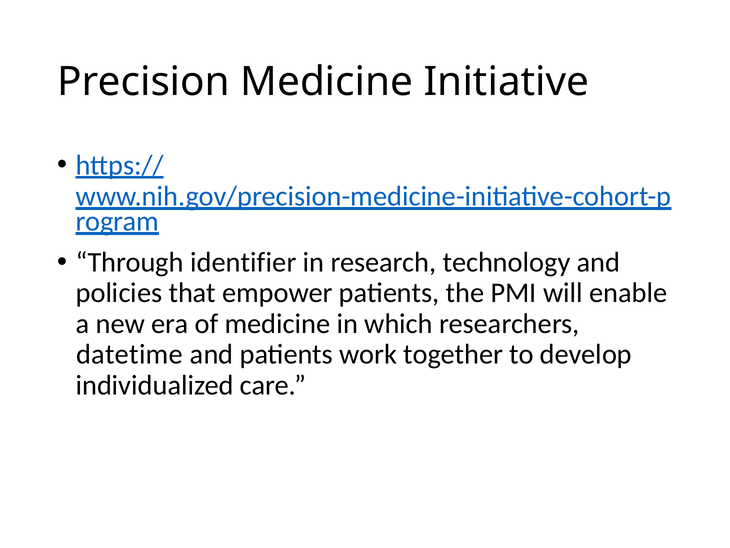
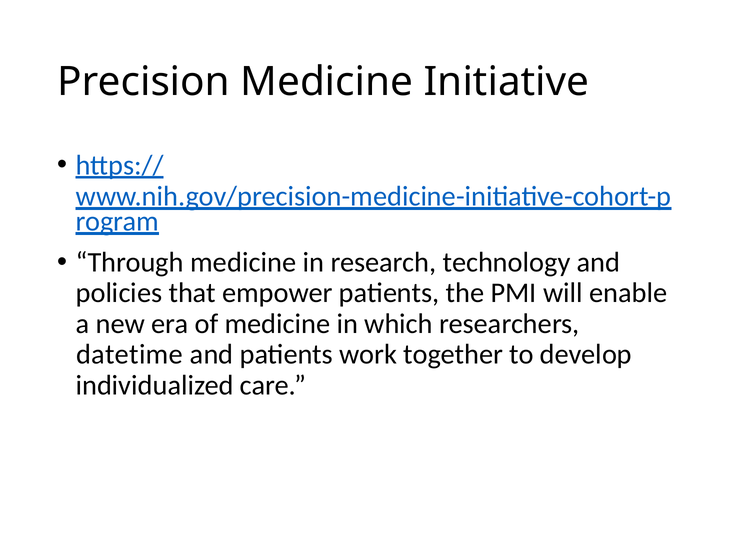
Through identifier: identifier -> medicine (243, 262)
